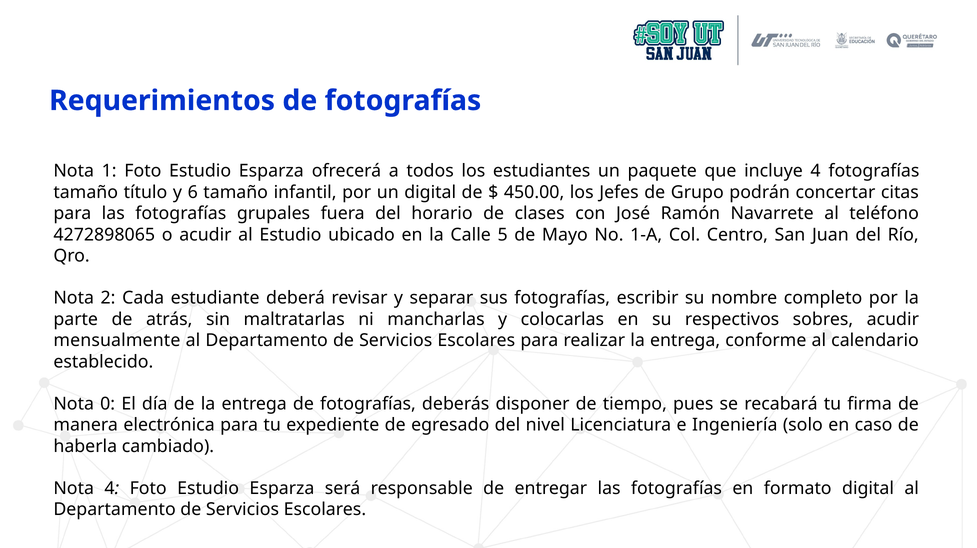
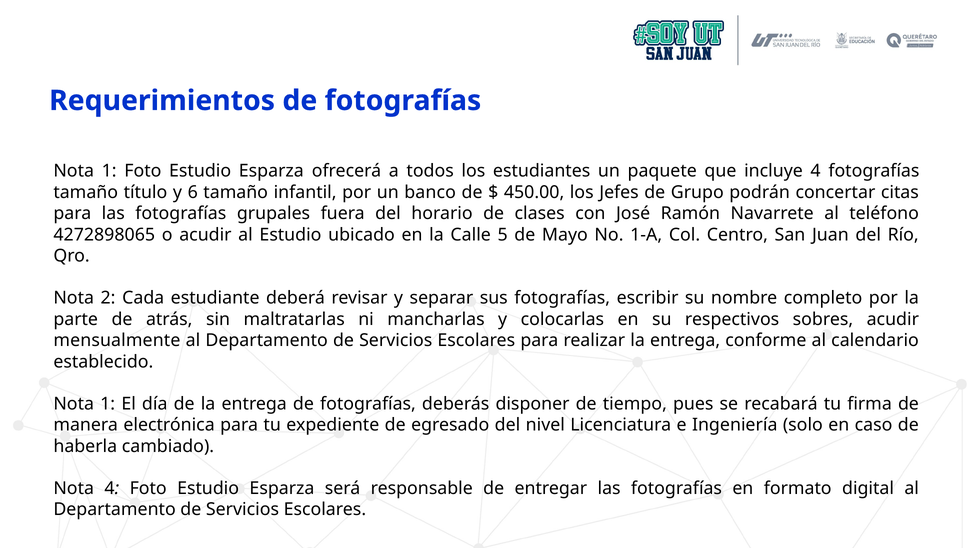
un digital: digital -> banco (430, 192)
0: 0 -> 1 (108, 404)
